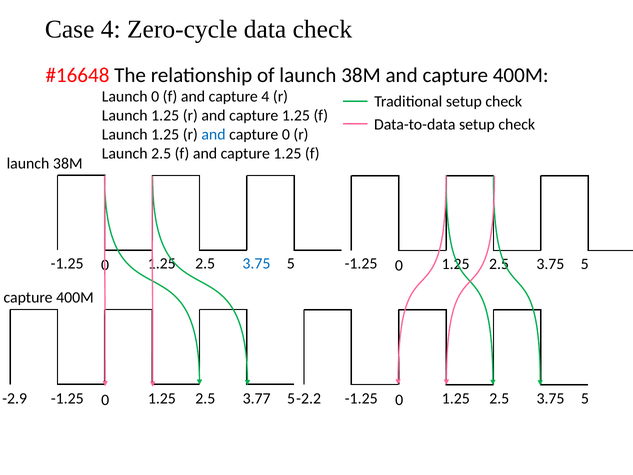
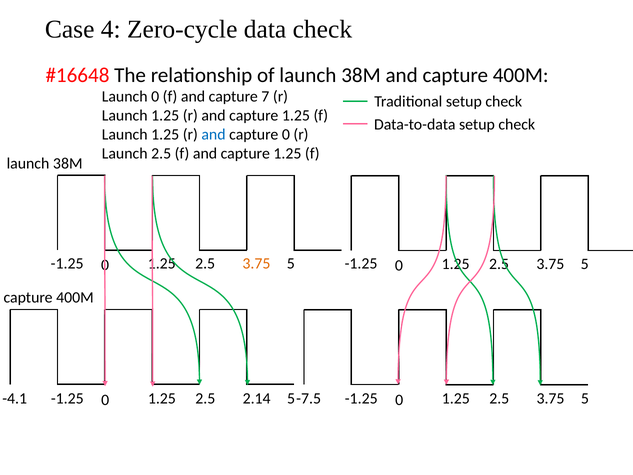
capture 4: 4 -> 7 (265, 97)
3.75 colour: blue -> orange (256, 264)
-2.9: -2.9 -> -4.1 (15, 398)
-2.2: -2.2 -> -7.5 (309, 398)
3.77: 3.77 -> 2.14 (257, 398)
